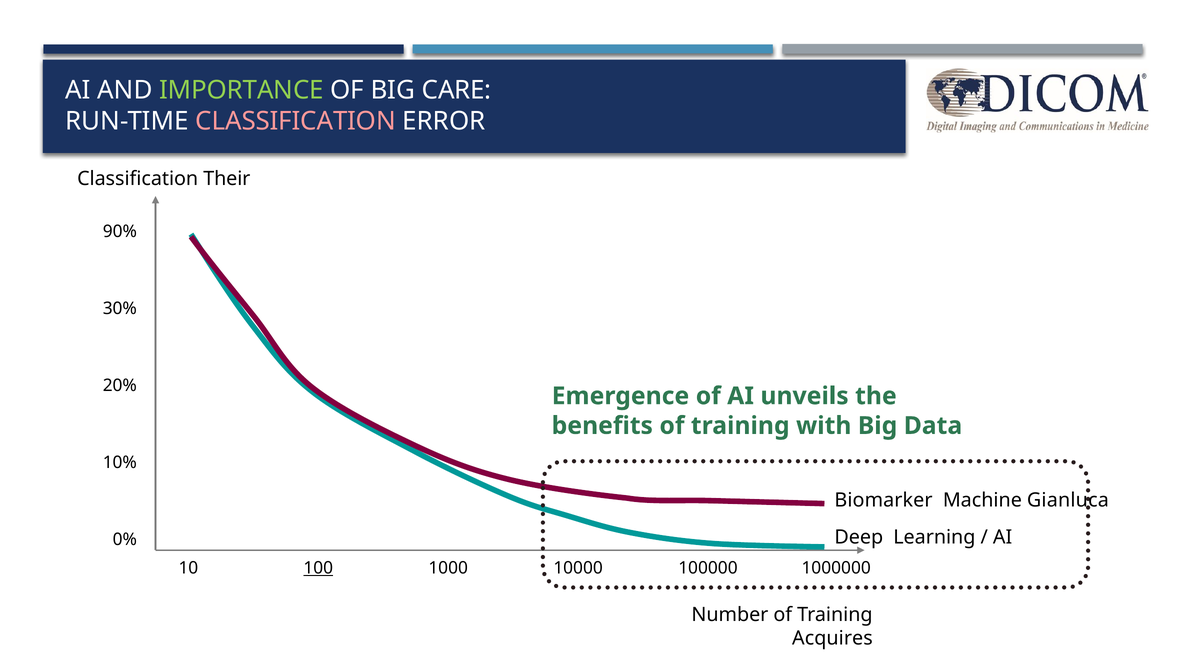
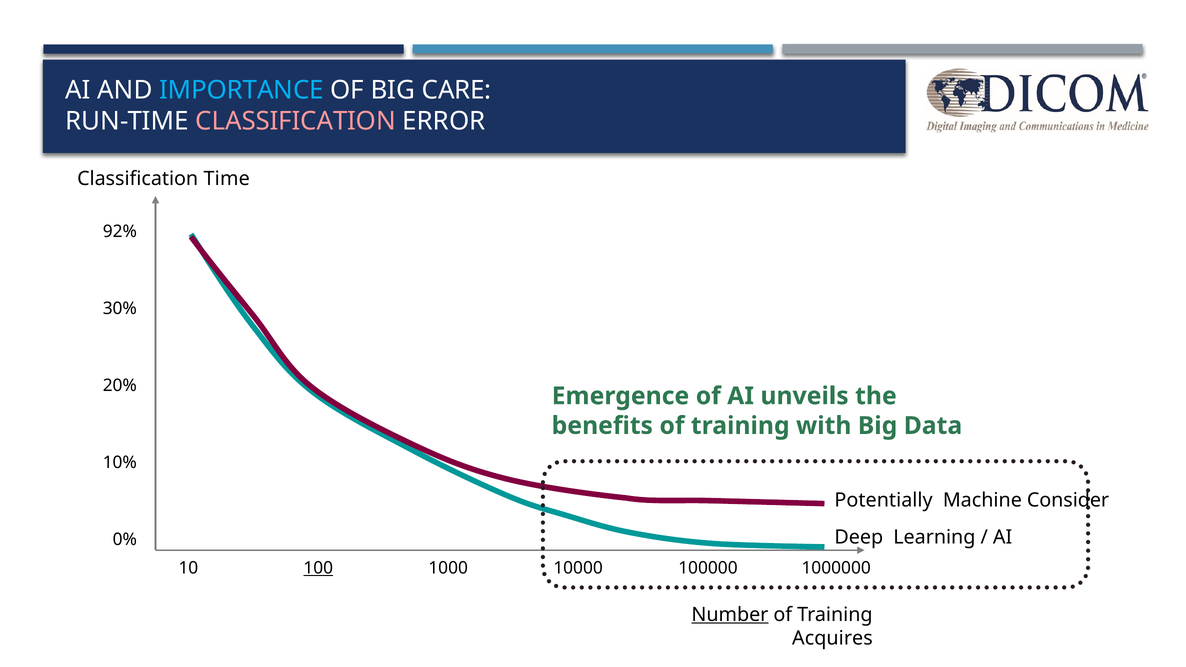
IMPORTANCE colour: light green -> light blue (242, 90)
Their: Their -> Time (227, 179)
90%: 90% -> 92% (120, 232)
Biomarker: Biomarker -> Potentially (884, 500)
Gianluca: Gianluca -> Consider (1068, 500)
Number underline: none -> present (730, 615)
